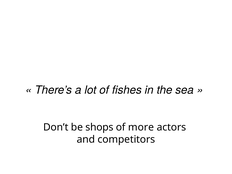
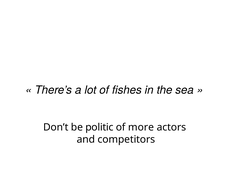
shops: shops -> politic (99, 127)
